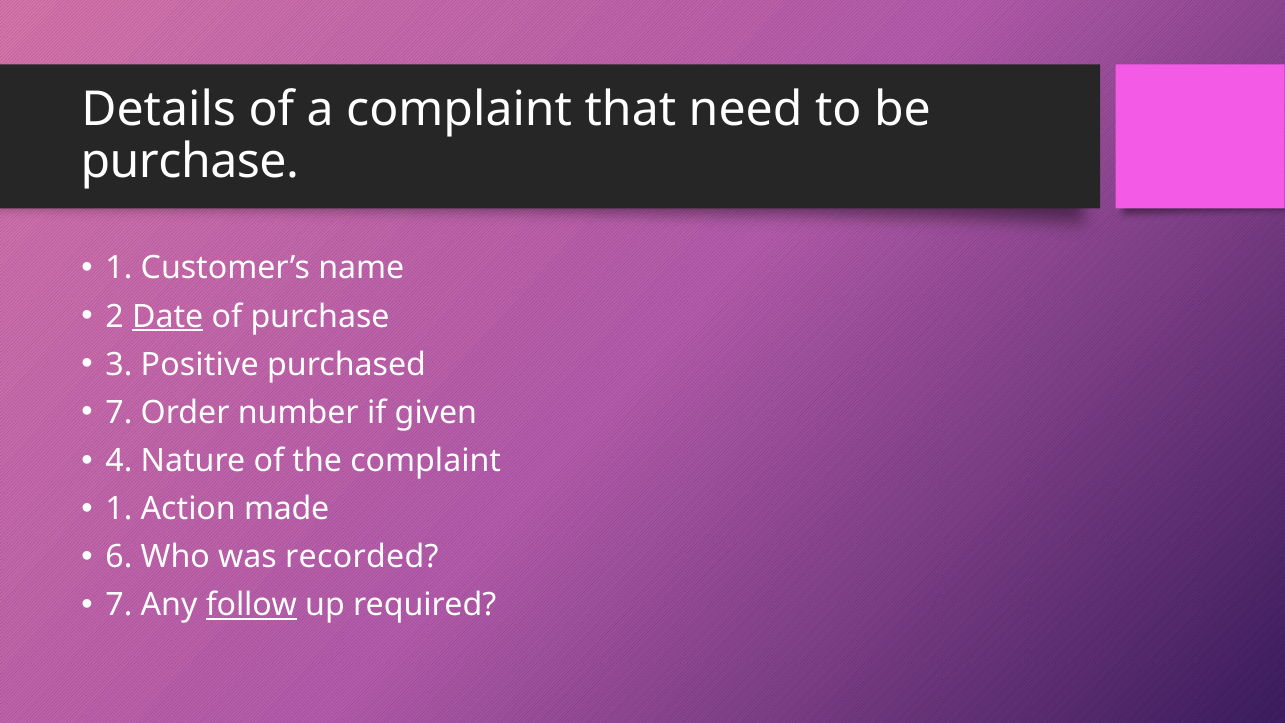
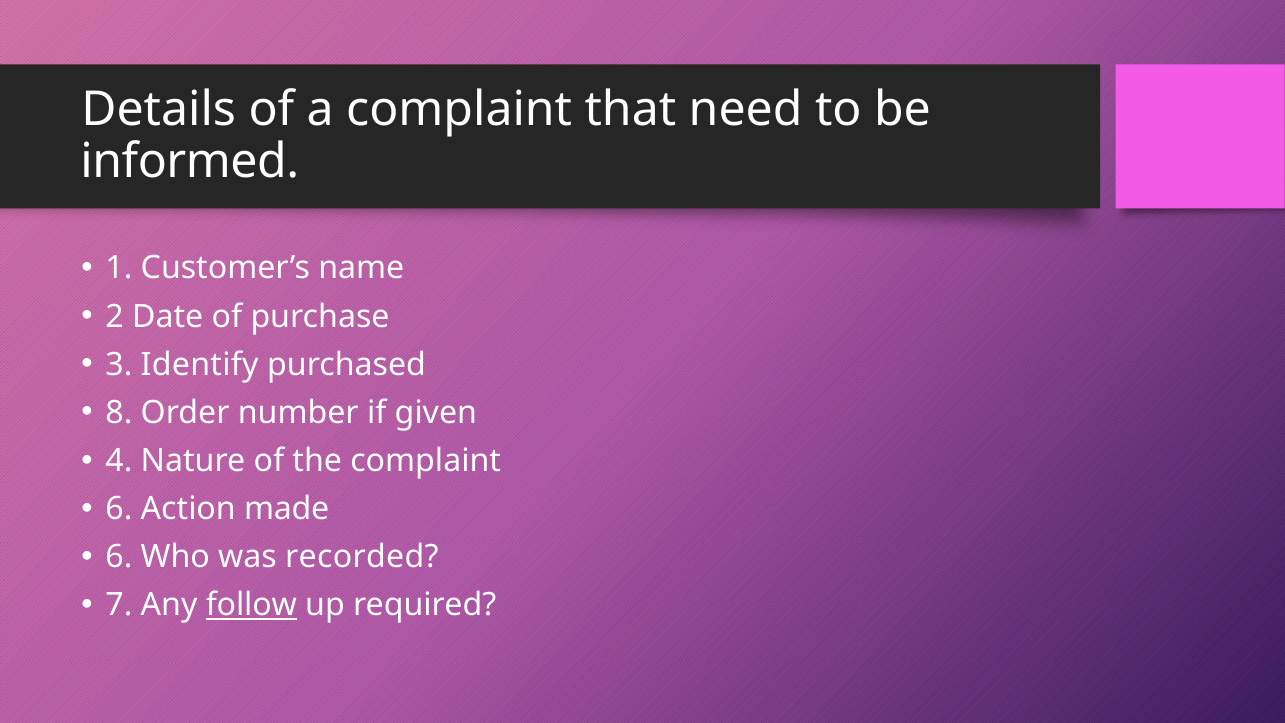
purchase: purchase -> informed (190, 162)
Date underline: present -> none (168, 316)
Positive: Positive -> Identify (200, 364)
7: 7 -> 8 (119, 412)
1: 1 -> 6 (119, 509)
